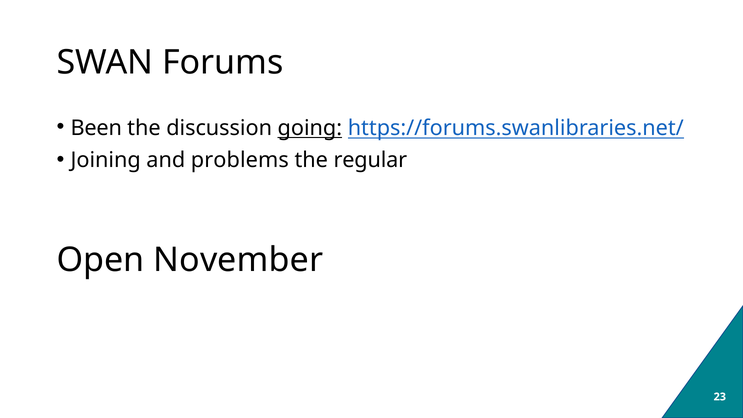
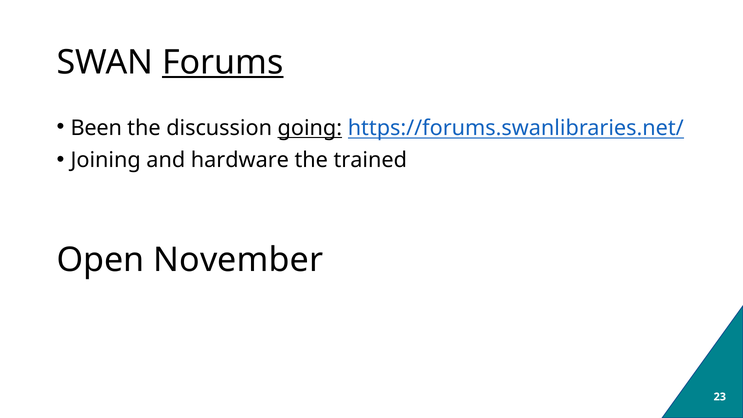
Forums underline: none -> present (223, 62)
problems: problems -> hardware (240, 160)
regular: regular -> trained (370, 160)
